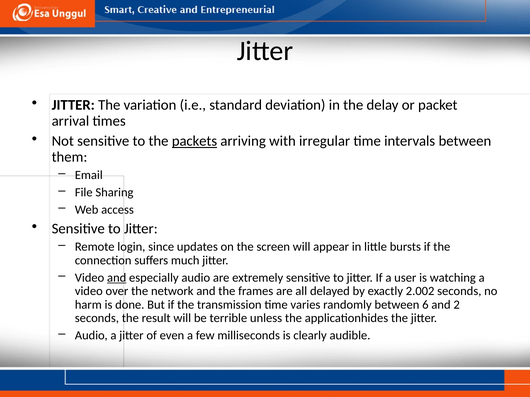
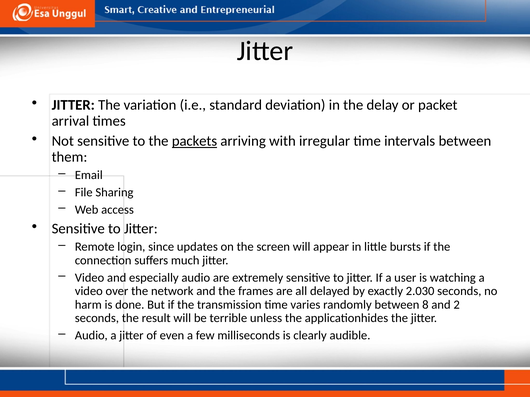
and underline: present -> none (117, 278)
2.002: 2.002 -> 2.030 (420, 291)
6: 6 -> 8 (425, 305)
